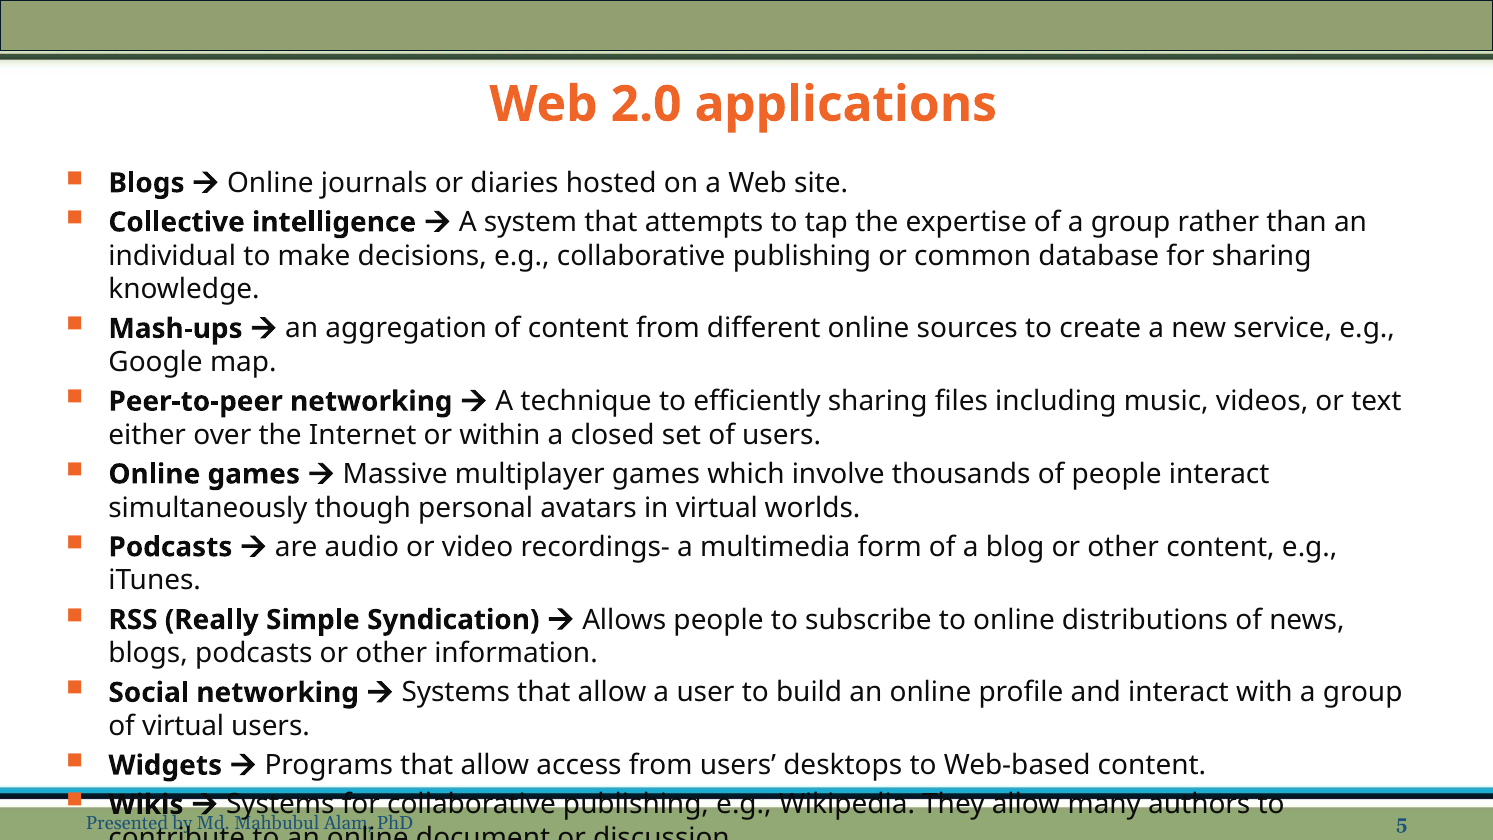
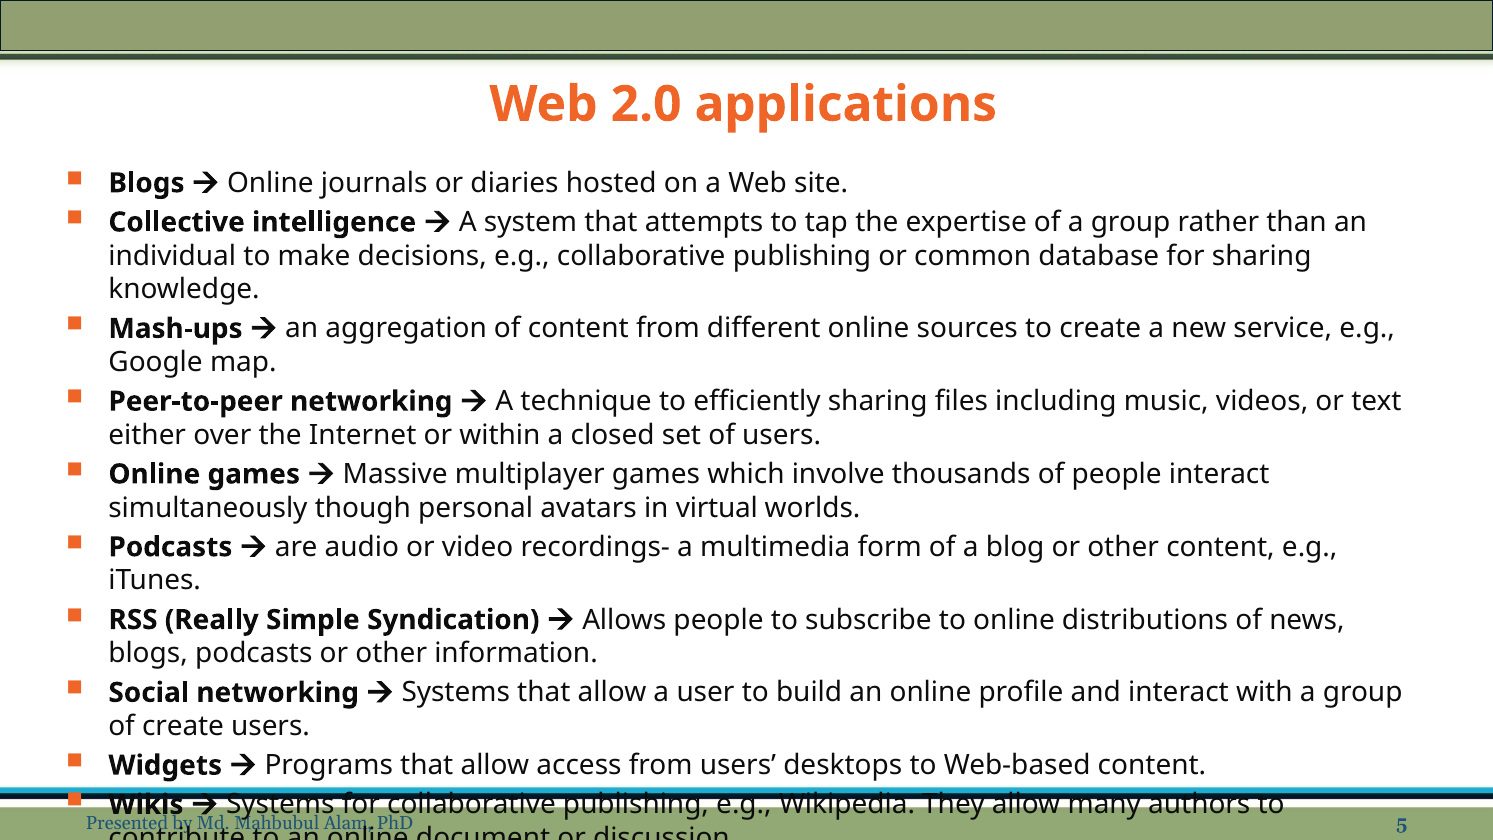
of virtual: virtual -> create (183, 726)
